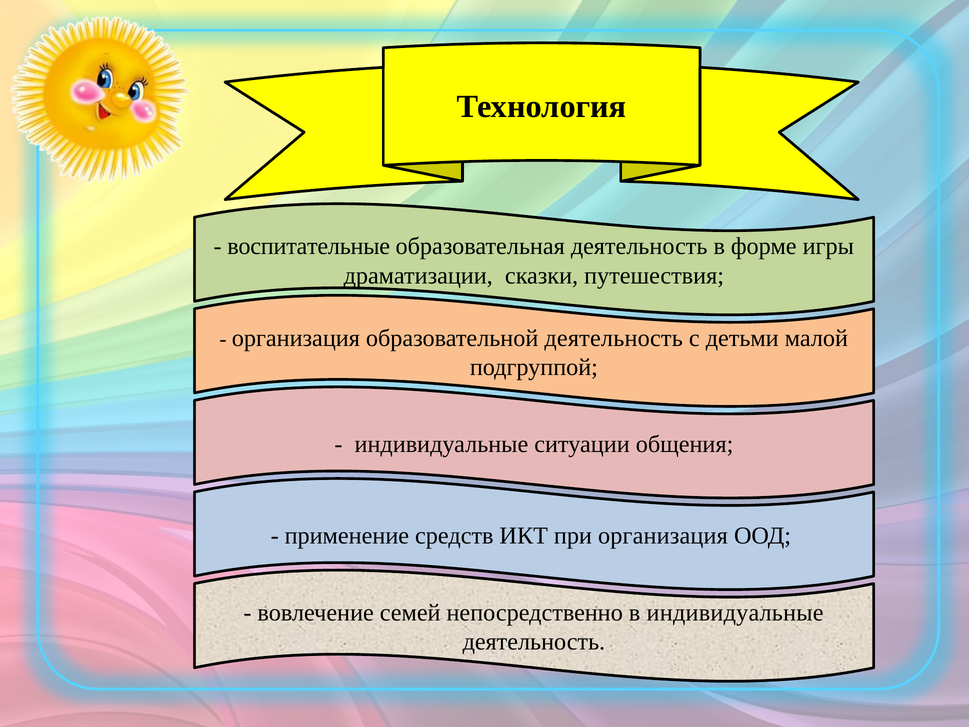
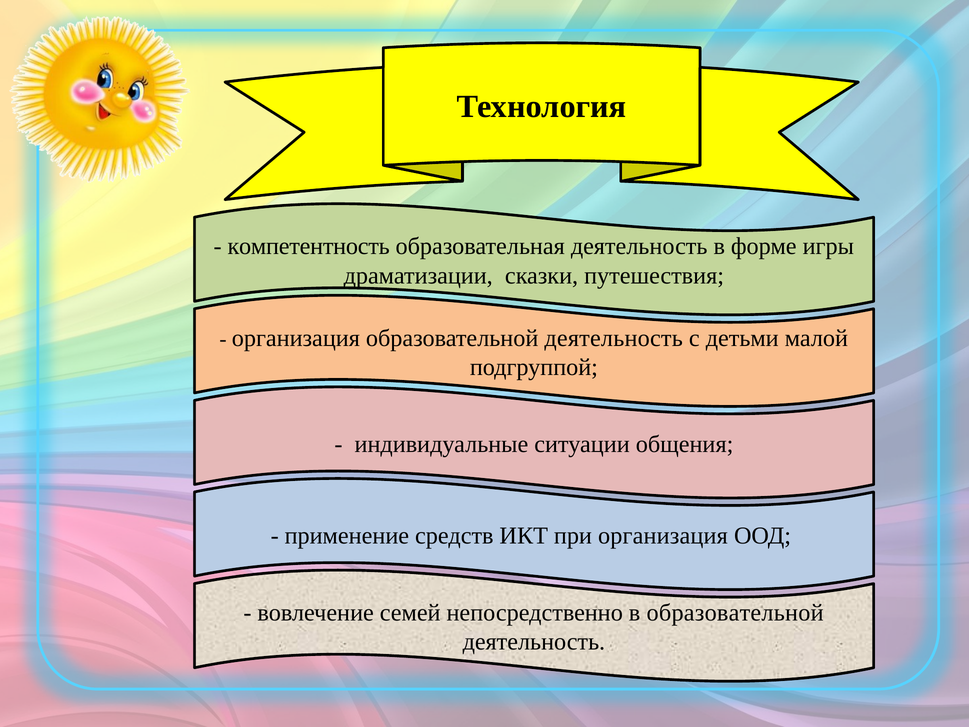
воспитательные: воспитательные -> компетентность (309, 246)
в индивидуальные: индивидуальные -> образовательной (735, 613)
